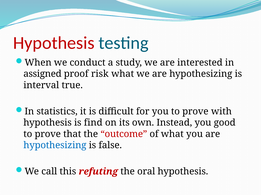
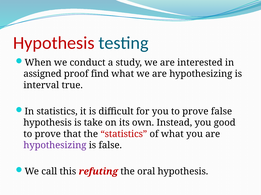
risk: risk -> find (100, 74)
prove with: with -> false (222, 112)
find: find -> take (93, 123)
the outcome: outcome -> statistics (124, 134)
hypothesizing colour: blue -> purple (55, 146)
